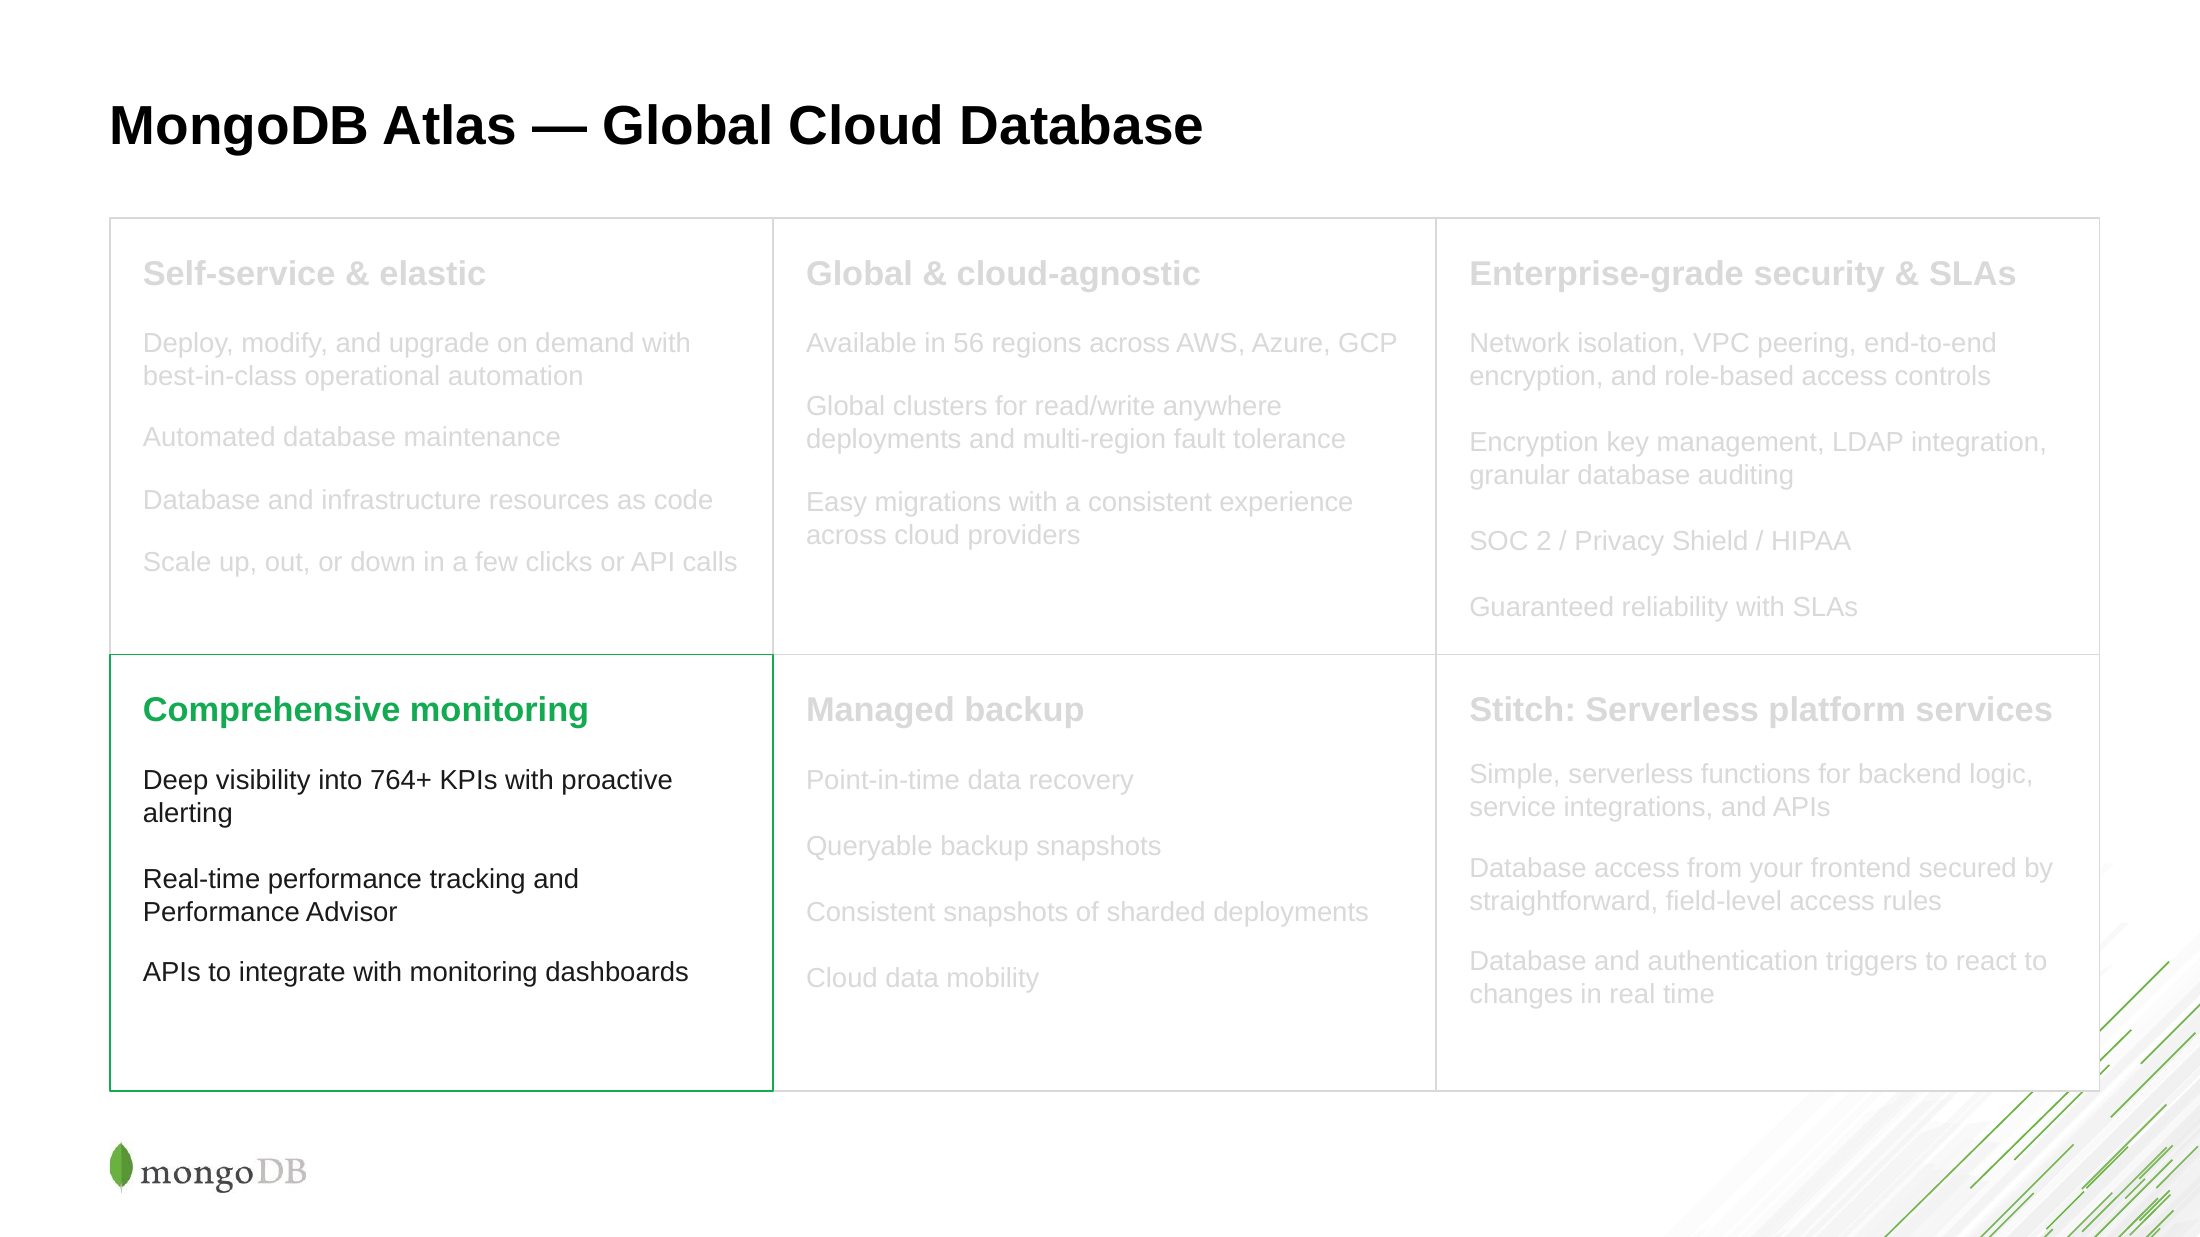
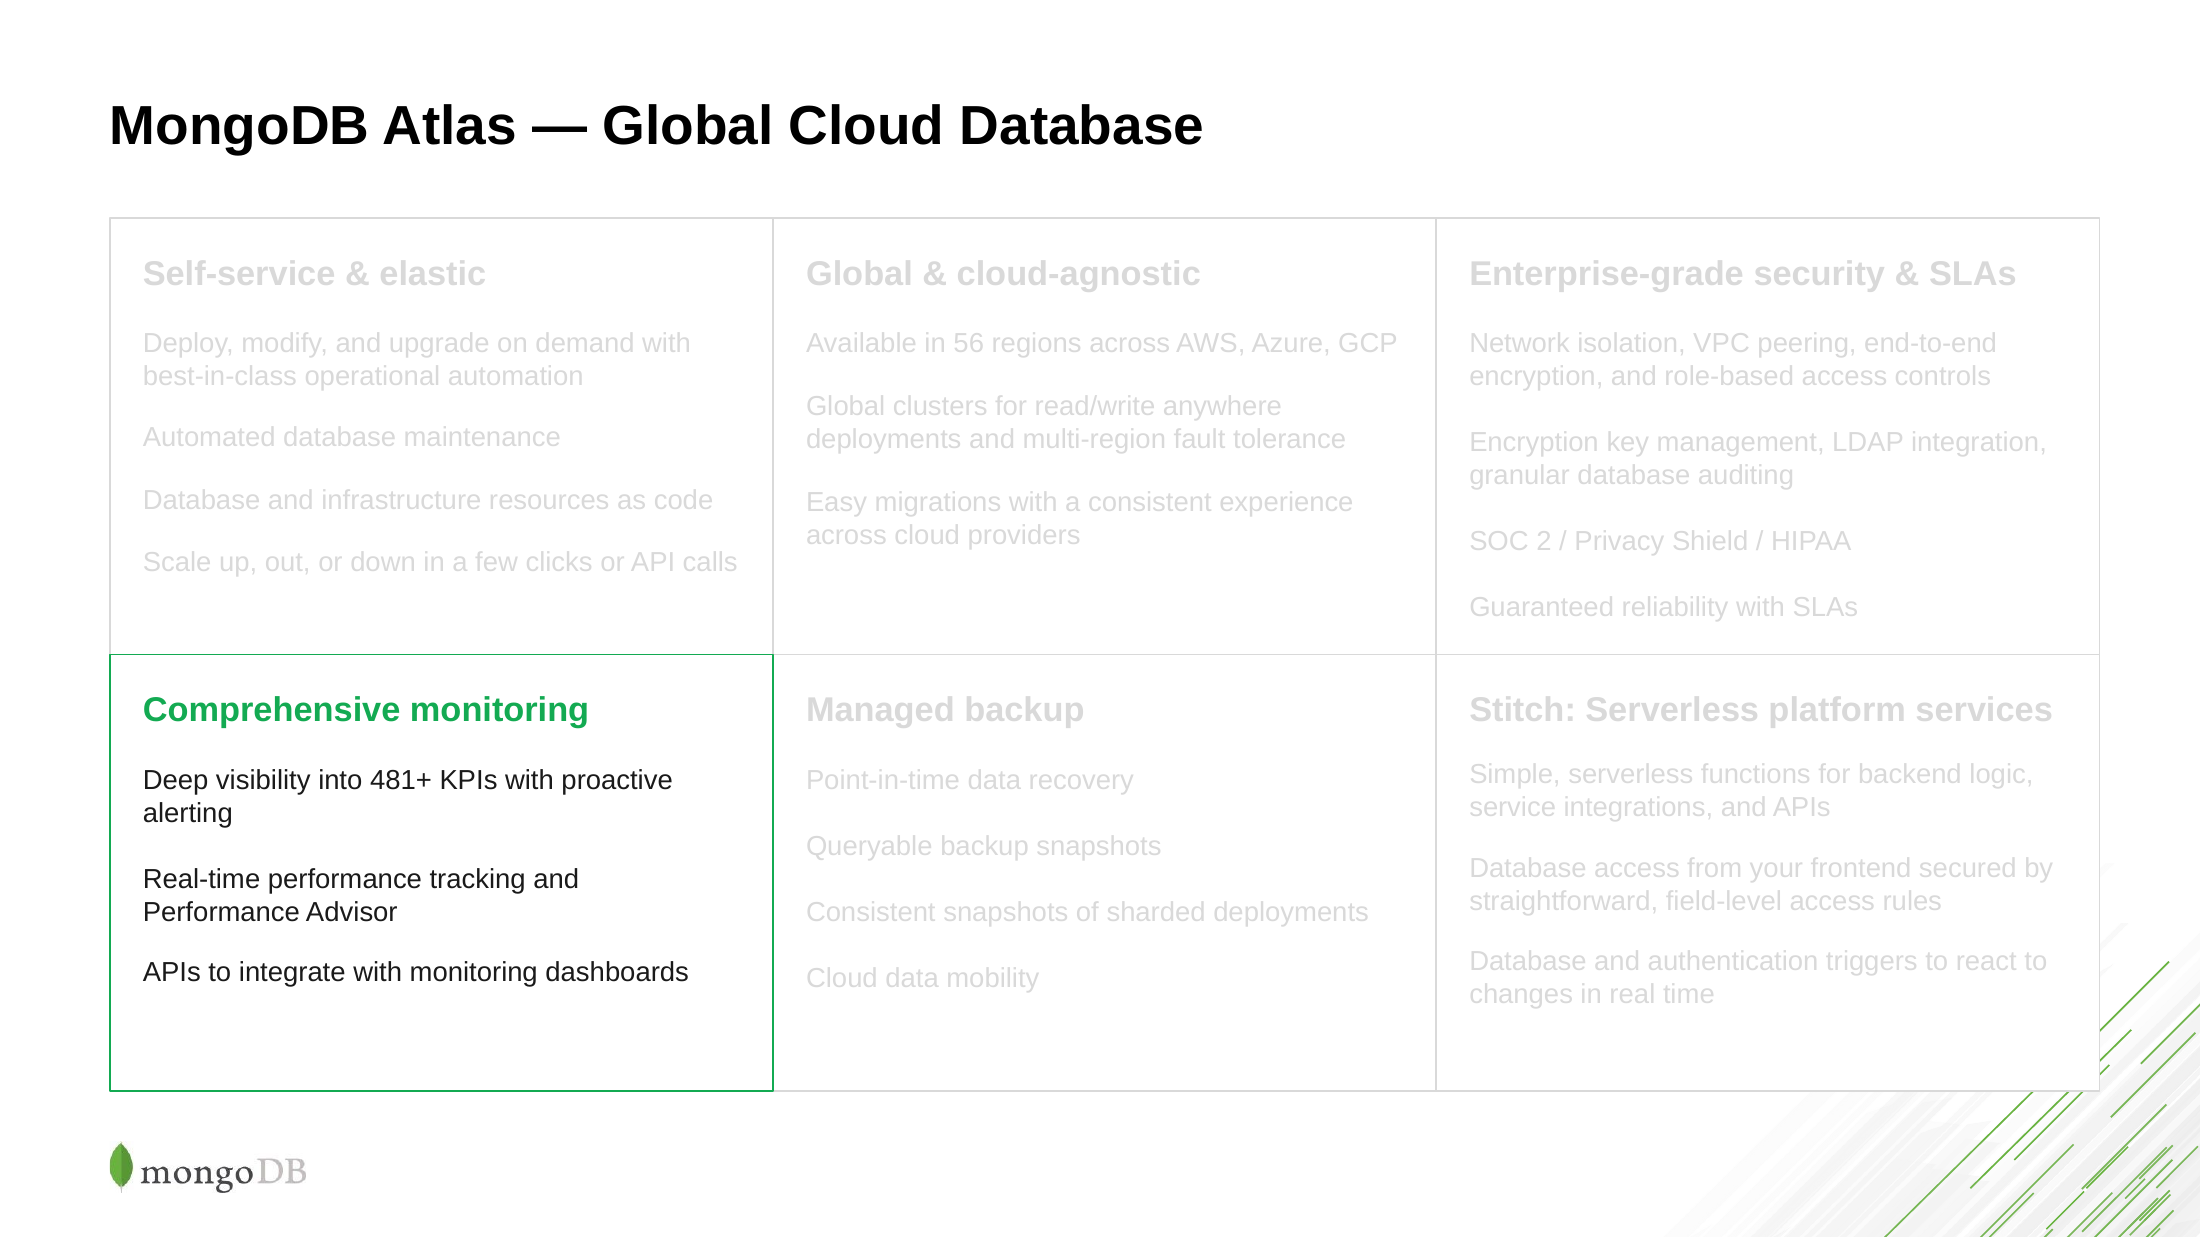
764+: 764+ -> 481+ (401, 780)
